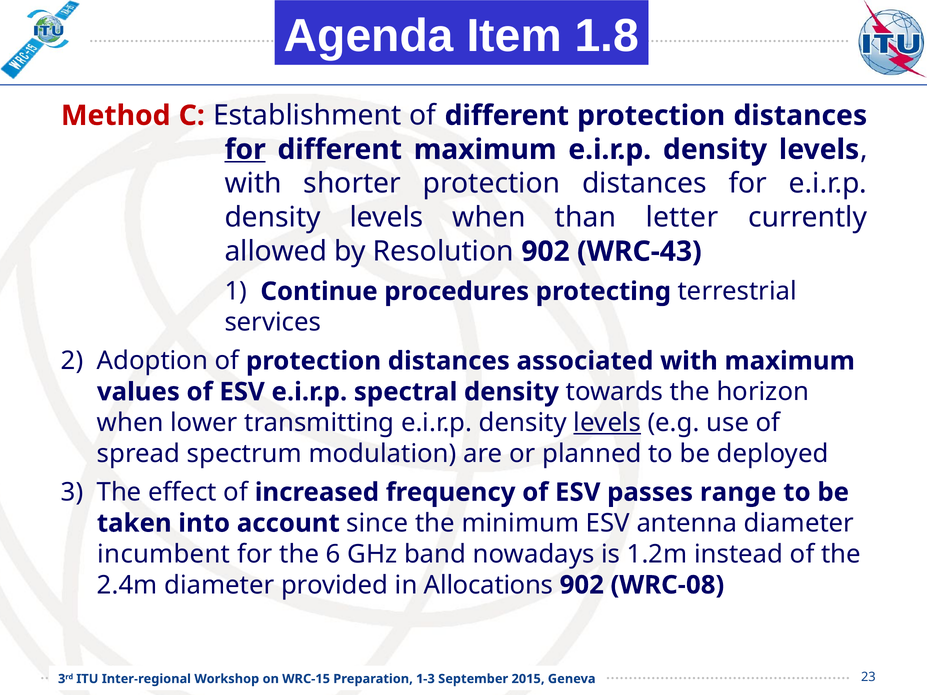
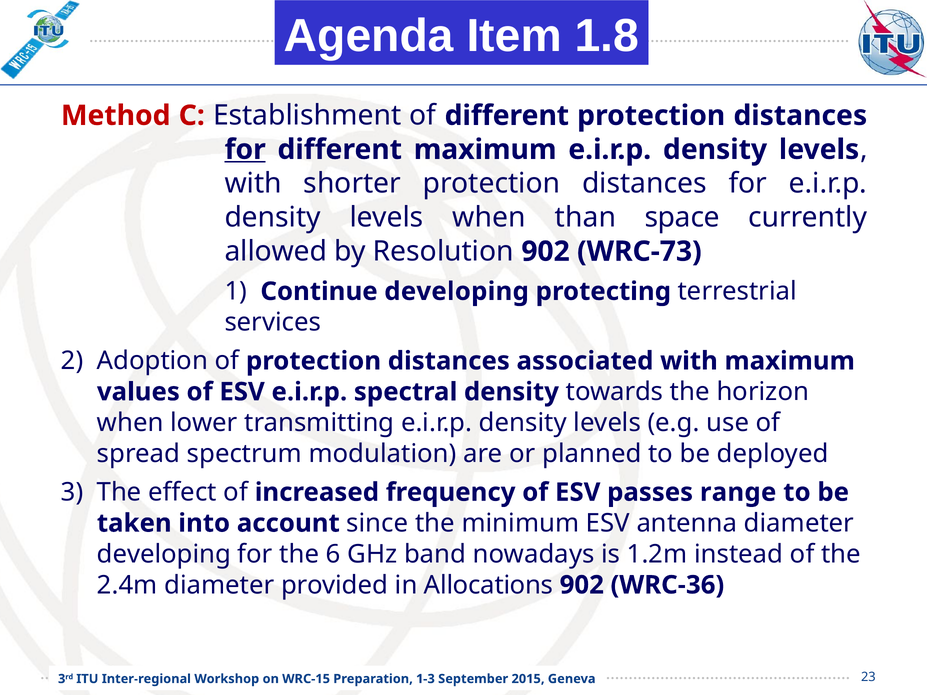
letter: letter -> space (682, 218)
WRC-43: WRC-43 -> WRC-73 (639, 252)
Continue procedures: procedures -> developing (457, 292)
levels underline: present -> none (607, 423)
incumbent: incumbent -> developing (164, 554)
WRC-08: WRC-08 -> WRC-36 (667, 585)
